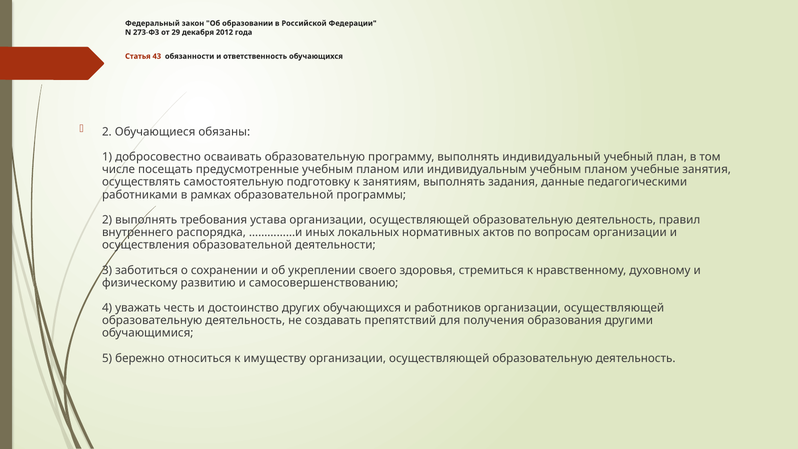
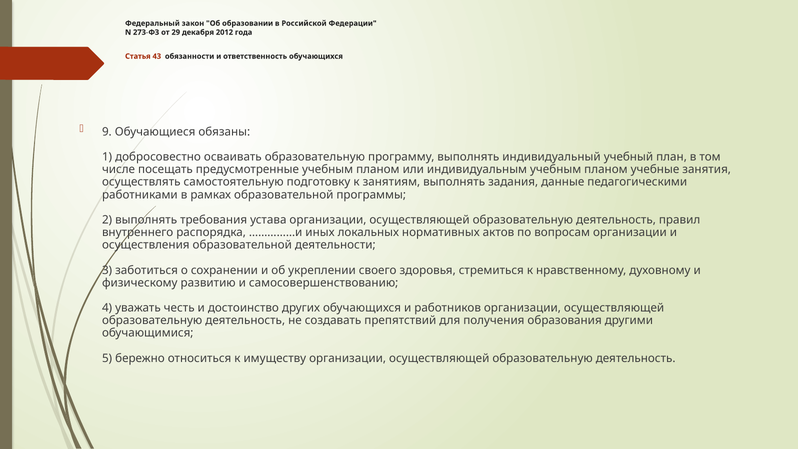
2: 2 -> 9 (107, 132)
